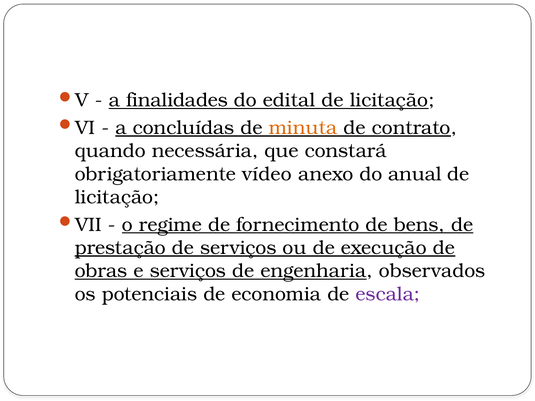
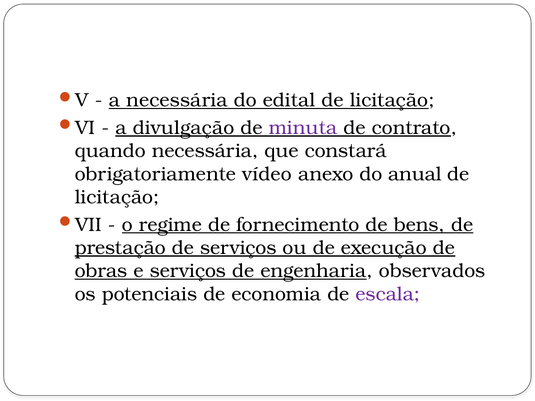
a finalidades: finalidades -> necessária (177, 100)
concluídas: concluídas -> divulgação (183, 128)
minuta colour: orange -> purple (303, 128)
